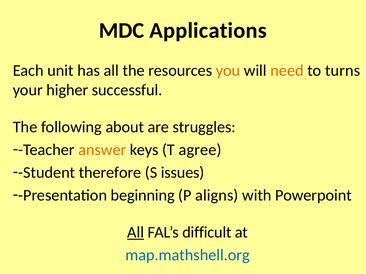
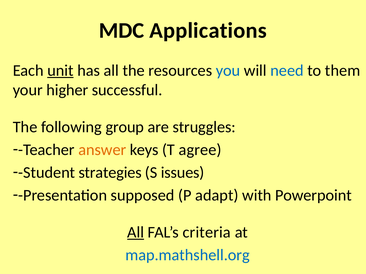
unit underline: none -> present (60, 71)
you colour: orange -> blue (228, 71)
need colour: orange -> blue (287, 71)
turns: turns -> them (343, 71)
about: about -> group (125, 127)
therefore: therefore -> strategies (110, 173)
beginning: beginning -> supposed (143, 196)
aligns: aligns -> adapt (217, 196)
difficult: difficult -> criteria (207, 233)
